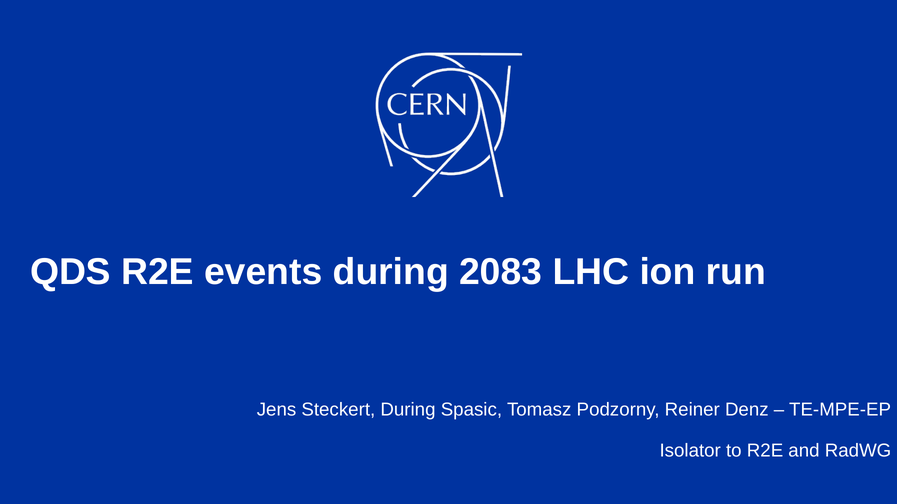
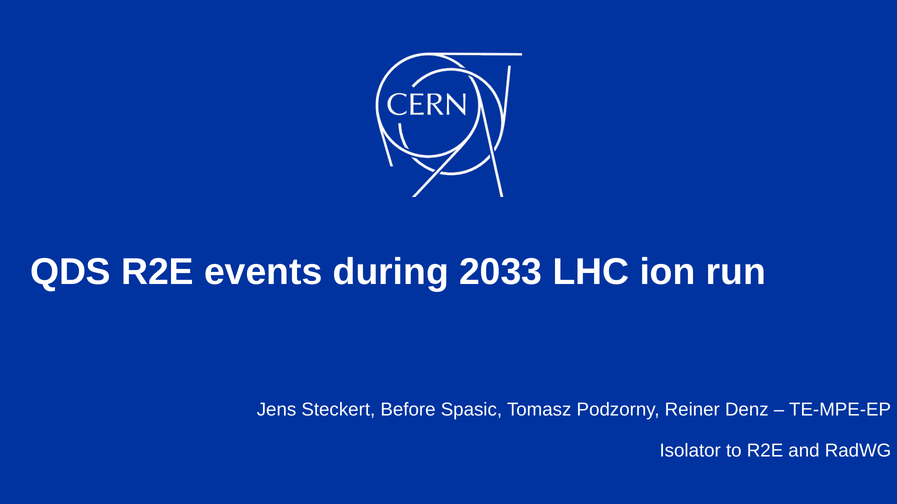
2083: 2083 -> 2033 (501, 272)
Steckert During: During -> Before (408, 410)
